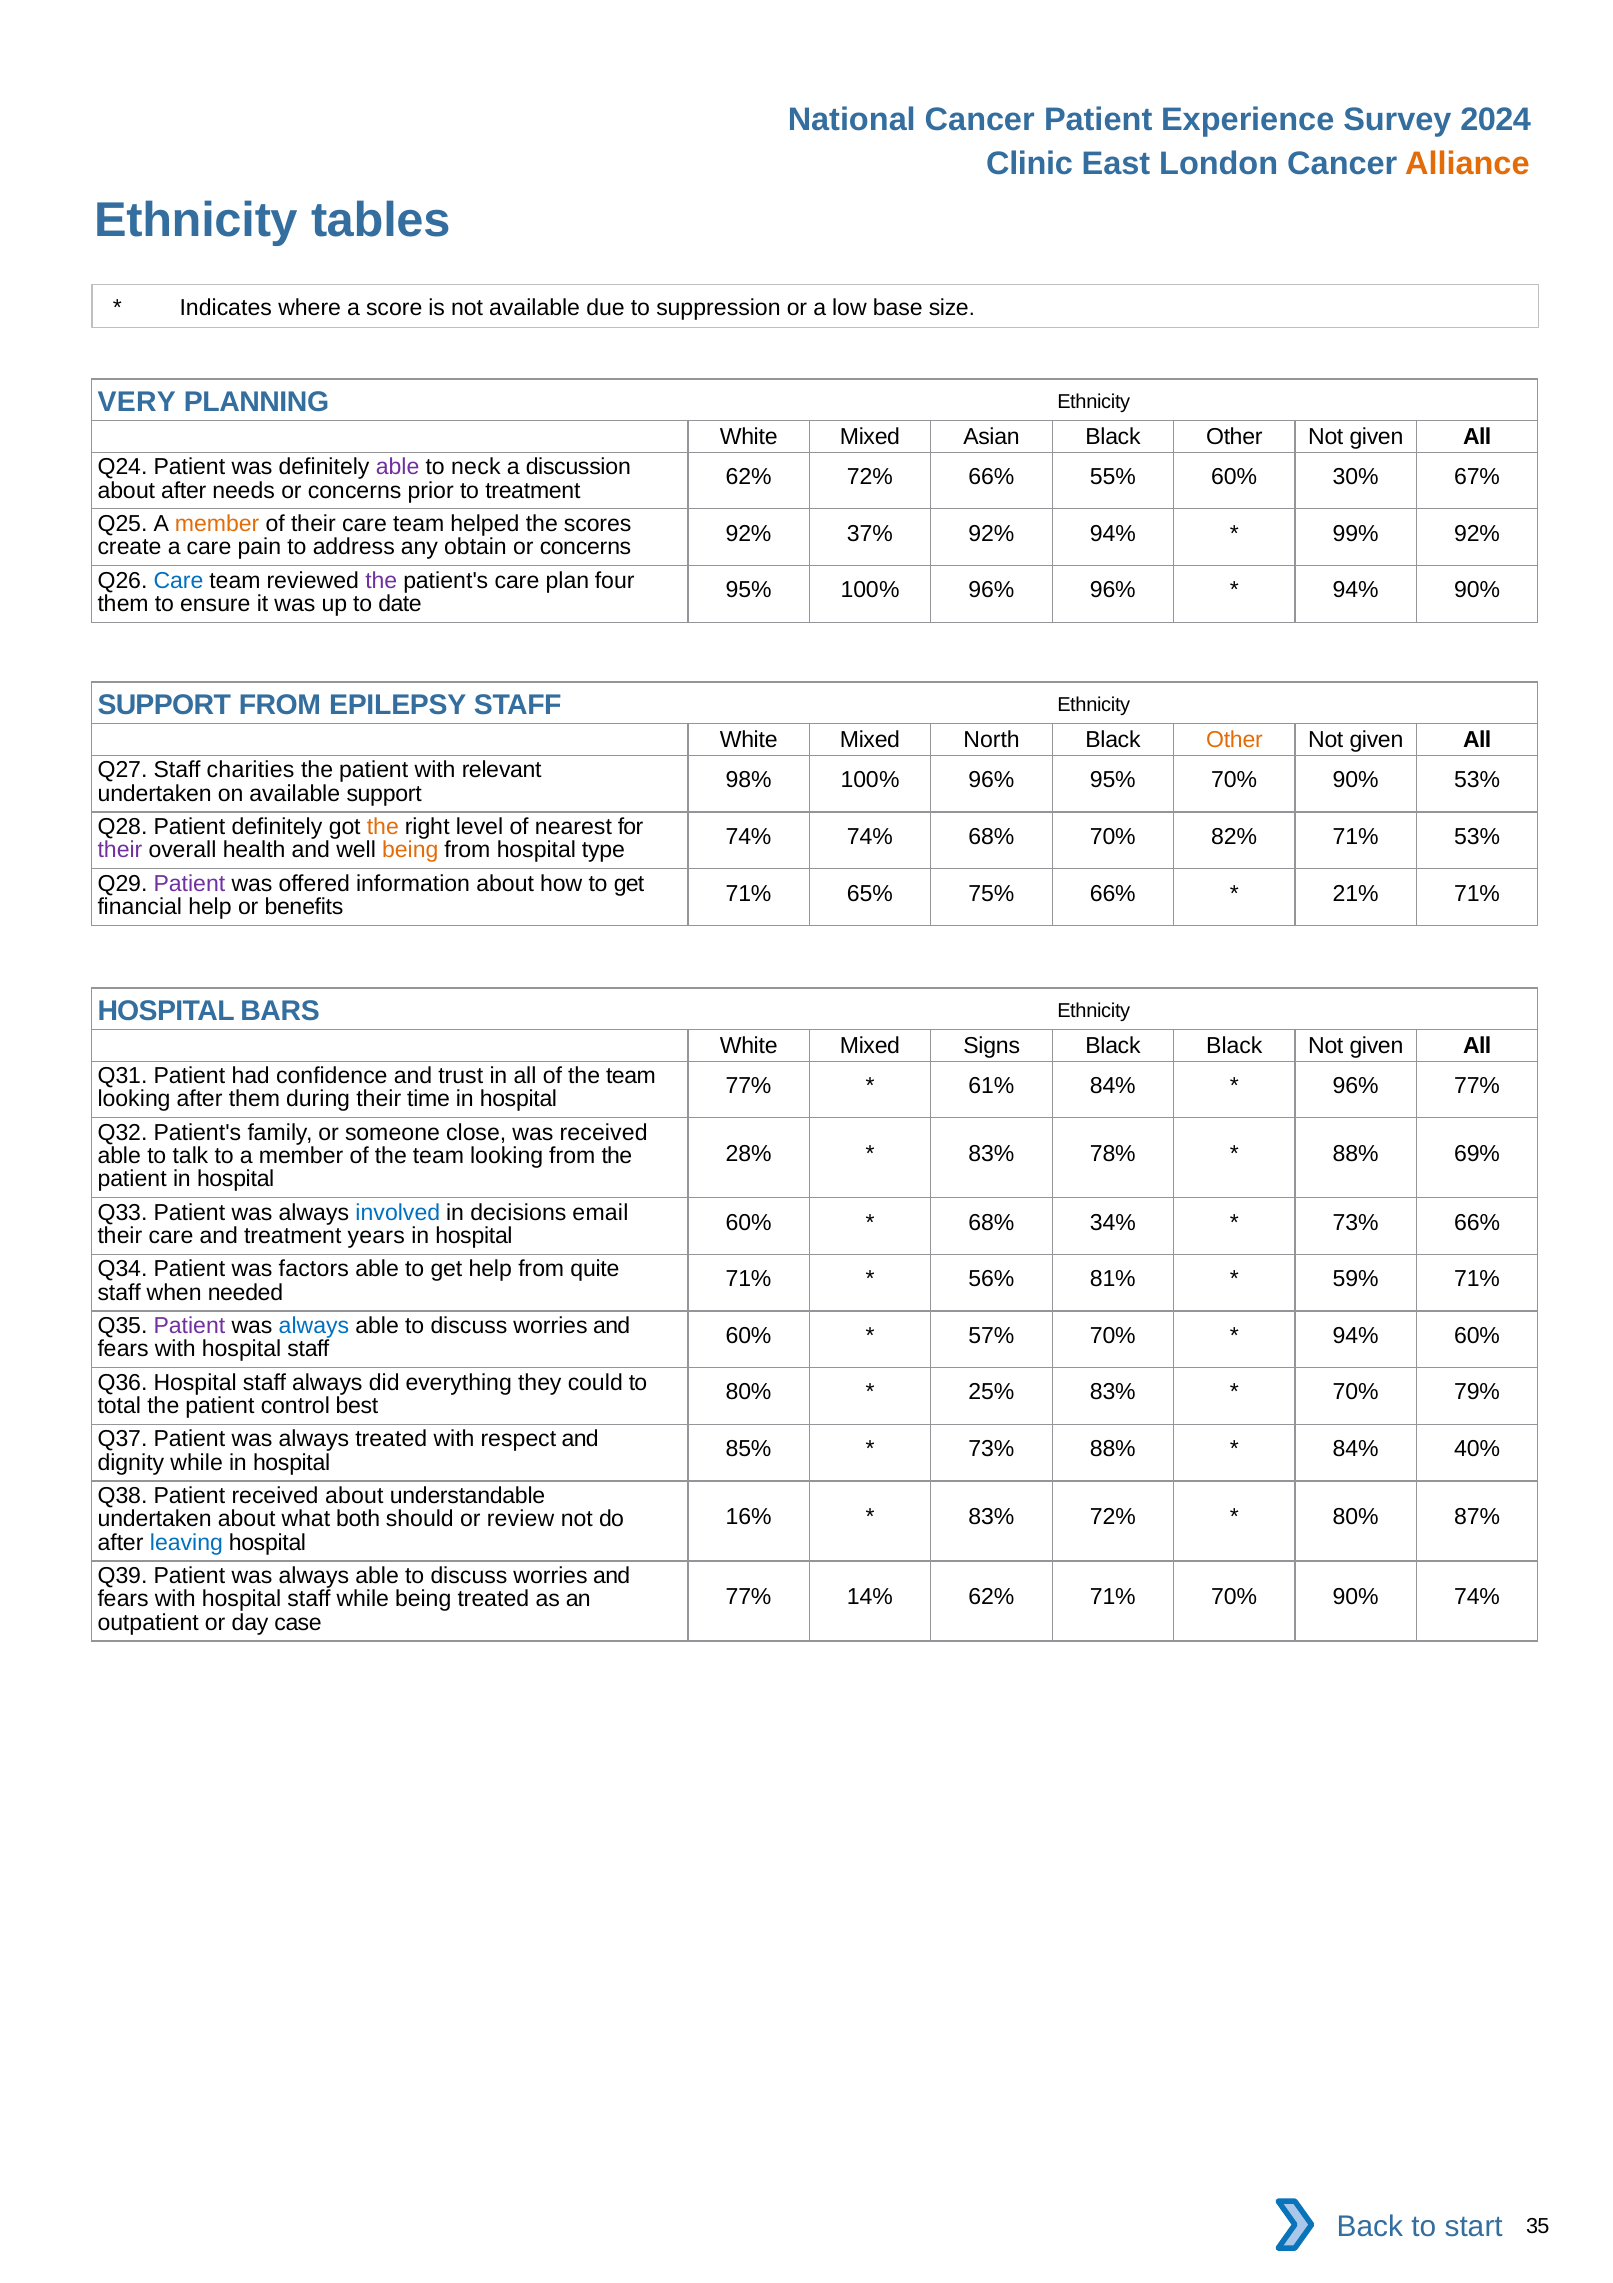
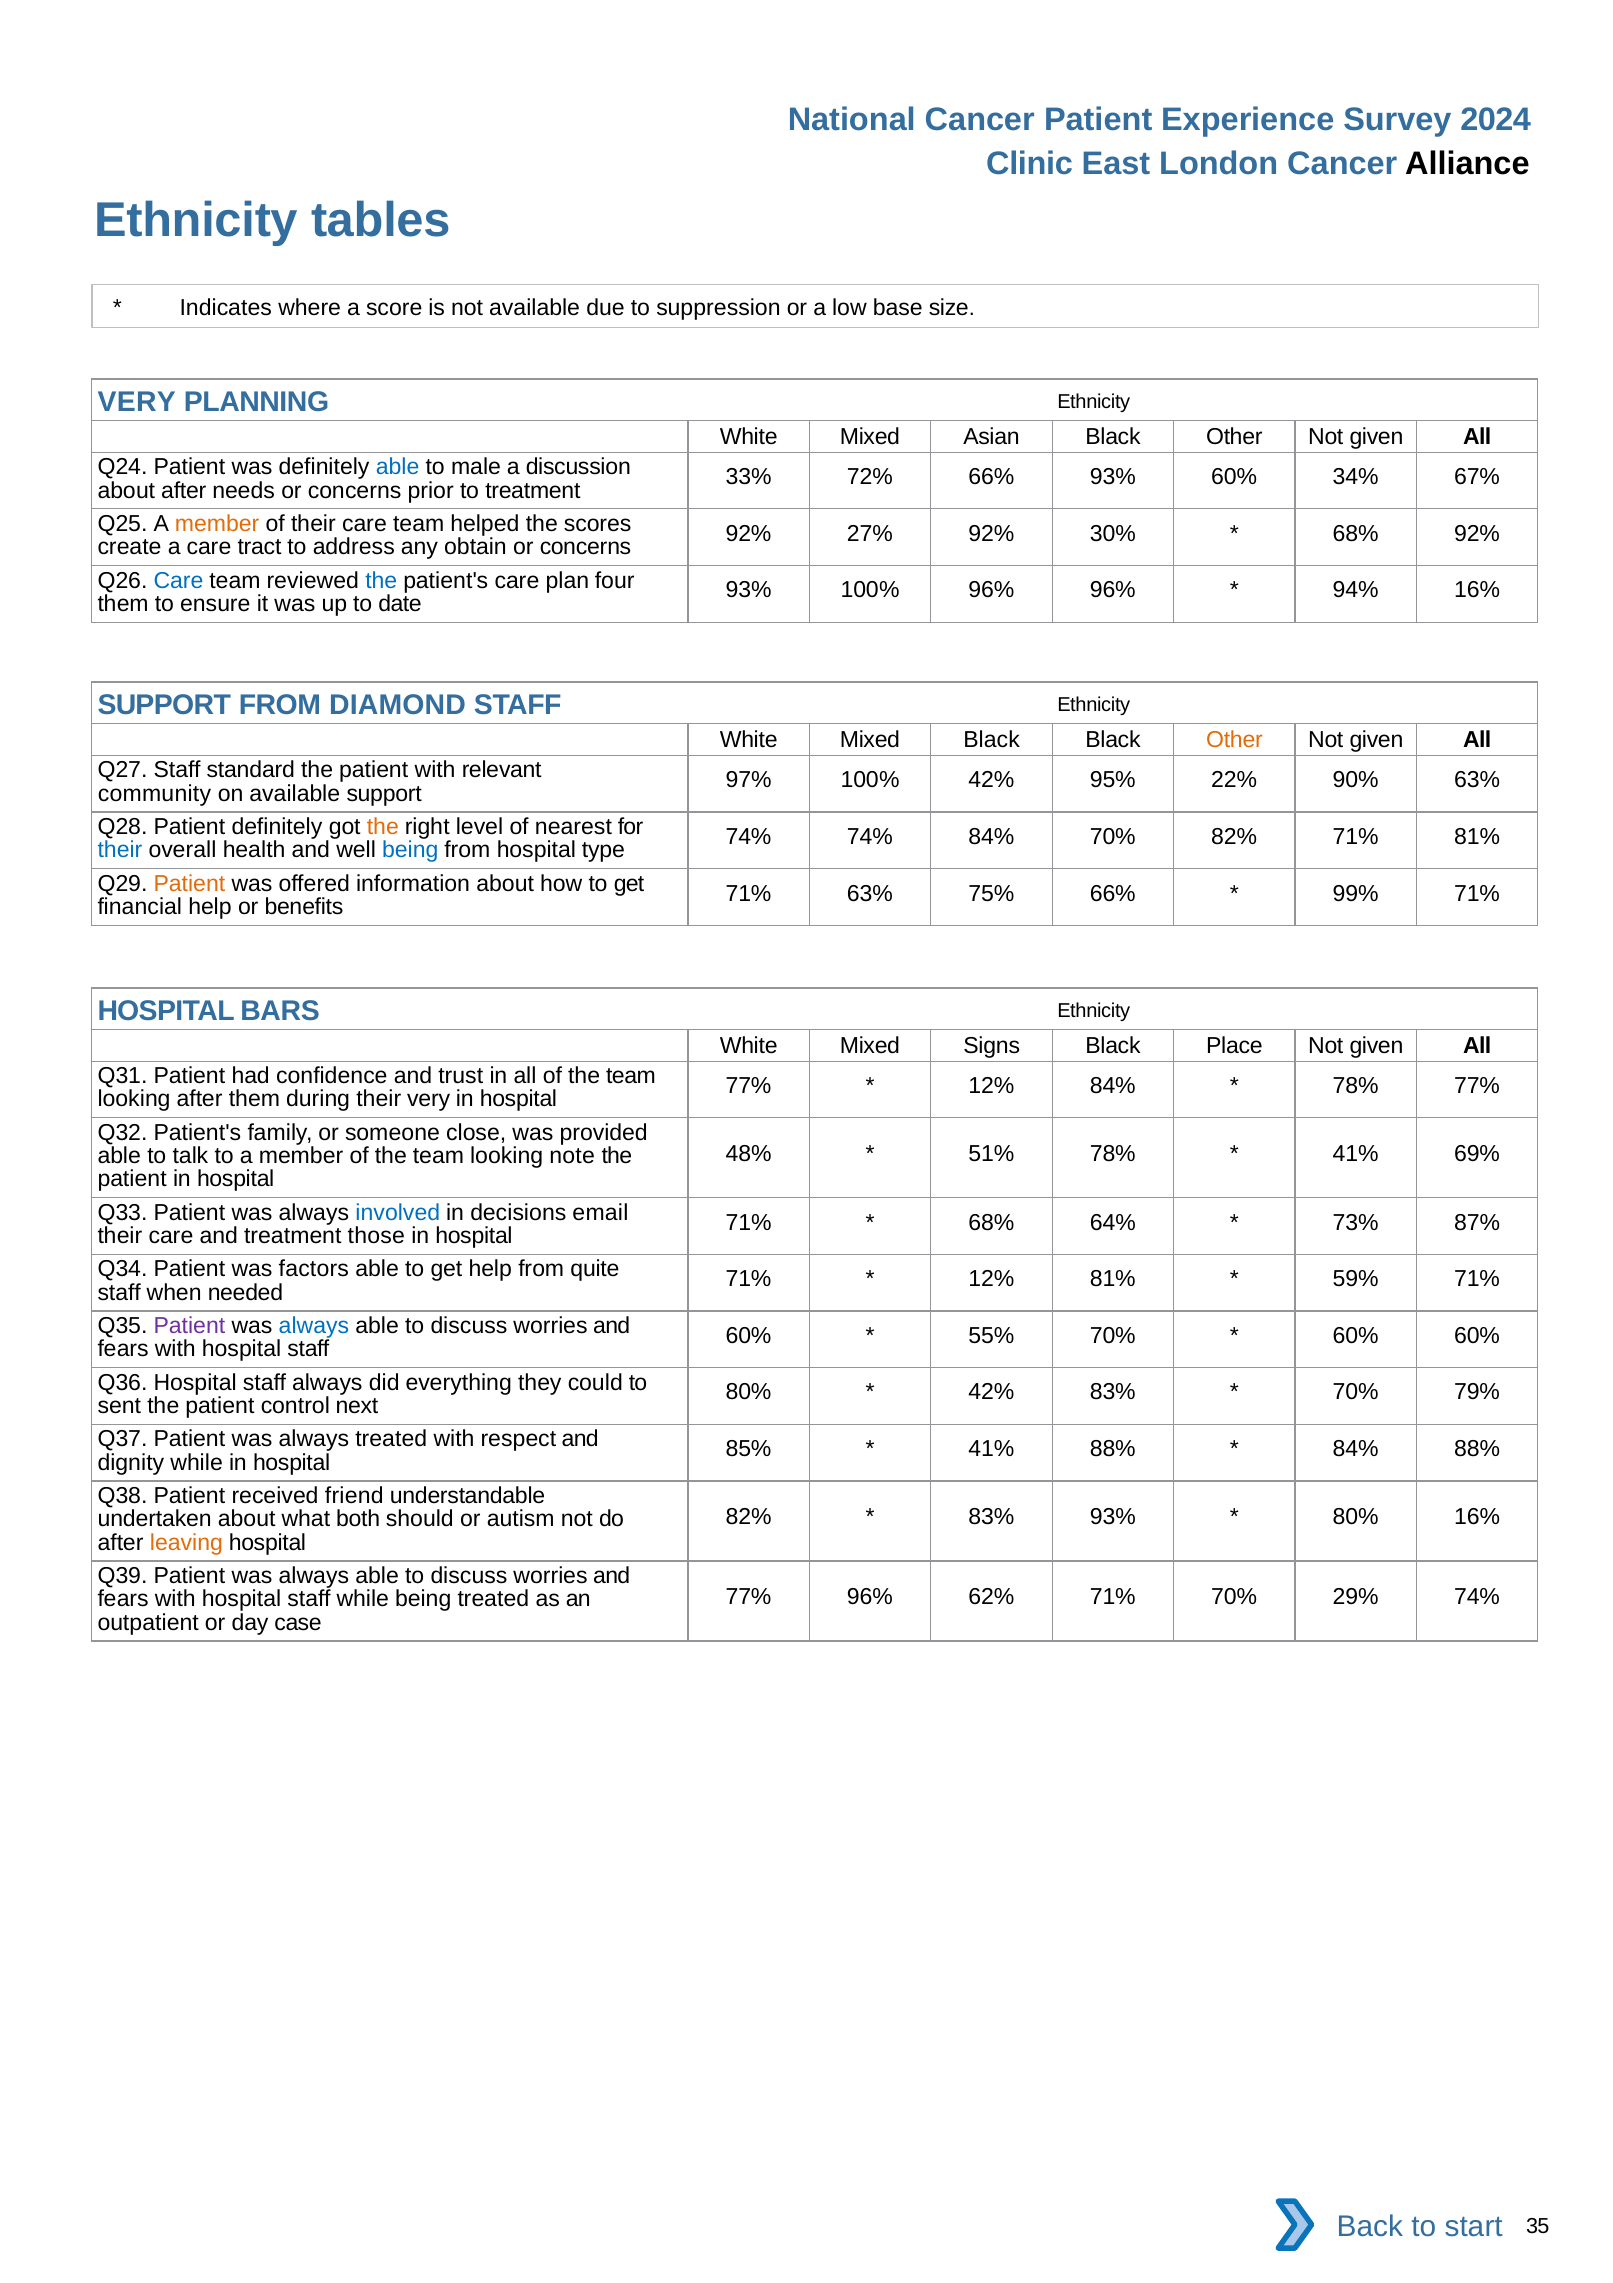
Alliance colour: orange -> black (1467, 164)
able colour: purple -> blue (398, 467)
neck: neck -> male (476, 467)
62%: 62% -> 33% (749, 477)
66% 55%: 55% -> 93% (1113, 477)
30%: 30% -> 34% (1356, 477)
37%: 37% -> 27% (870, 533)
92% 94%: 94% -> 30% (1113, 533)
99%: 99% -> 68% (1356, 533)
pain: pain -> tract (259, 547)
the colour: purple -> blue (381, 580)
95%: 95% -> 93% (749, 590)
94% 90%: 90% -> 16% (1477, 590)
EPILEPSY: EPILEPSY -> DIAMOND (397, 705)
Mixed North: North -> Black (992, 740)
charities: charities -> standard (251, 770)
98%: 98% -> 97% (749, 780)
96%: 96% -> 42% (991, 780)
95% 70%: 70% -> 22% (1234, 780)
90% 53%: 53% -> 63% (1477, 780)
undertaken: undertaken -> community (154, 794)
74% 68%: 68% -> 84% (991, 837)
71% 53%: 53% -> 81% (1477, 837)
their colour: purple -> blue (120, 850)
being colour: orange -> blue (410, 850)
Patient colour: purple -> orange (189, 884)
71% 65%: 65% -> 63% (870, 893)
21%: 21% -> 99% (1356, 893)
Black Black: Black -> Place (1234, 1046)
61%: 61% -> 12% (991, 1086)
96%: 96% -> 78% (1356, 1086)
their time: time -> very (429, 1099)
was received: received -> provided (604, 1133)
28%: 28% -> 48% (749, 1154)
83%: 83% -> 51% (991, 1154)
88%: 88% -> 41% (1356, 1154)
looking from: from -> note (572, 1156)
60%: 60% -> 71% (749, 1222)
34%: 34% -> 64% (1113, 1222)
73% 66%: 66% -> 87% (1477, 1222)
years: years -> those (376, 1236)
56%: 56% -> 12% (991, 1279)
57%: 57% -> 55% (991, 1336)
94%: 94% -> 60% (1356, 1336)
25%: 25% -> 42% (991, 1392)
total: total -> sent (119, 1406)
best: best -> next (357, 1406)
73%: 73% -> 41% (991, 1449)
84% 40%: 40% -> 88% (1477, 1449)
received about: about -> friend (354, 1496)
16%: 16% -> 82% (749, 1517)
83% 72%: 72% -> 93% (1113, 1517)
80% 87%: 87% -> 16% (1477, 1517)
review: review -> autism (521, 1519)
leaving colour: blue -> orange (186, 1542)
77% 14%: 14% -> 96% (870, 1597)
71% 70% 90%: 90% -> 29% (1356, 1597)
